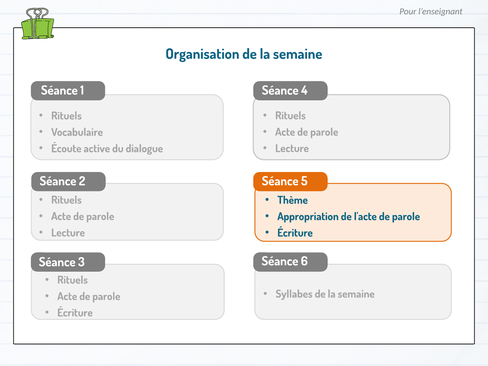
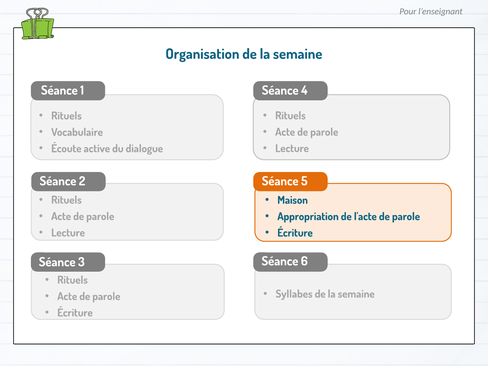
Thème: Thème -> Maison (293, 200)
